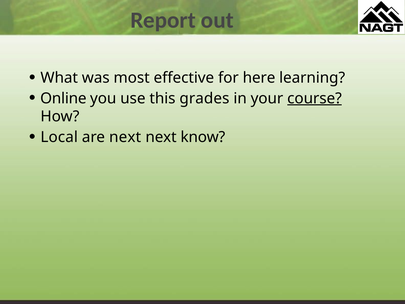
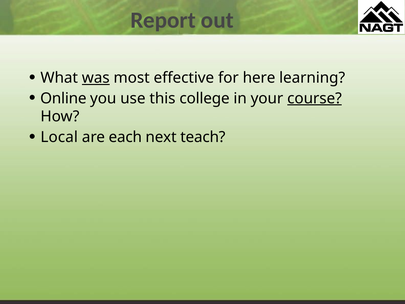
was underline: none -> present (96, 78)
grades: grades -> college (205, 98)
are next: next -> each (125, 137)
know: know -> teach (203, 137)
